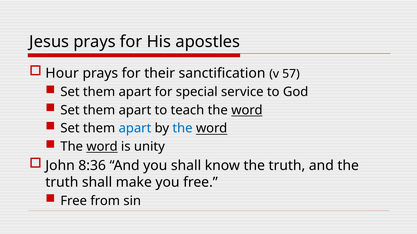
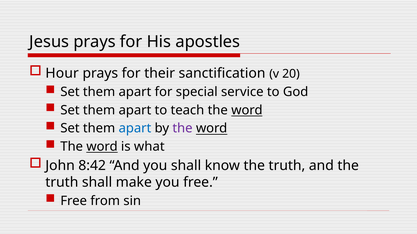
57: 57 -> 20 (291, 74)
the colour: blue -> purple (183, 129)
unity: unity -> what (149, 147)
8:36: 8:36 -> 8:42 (92, 166)
